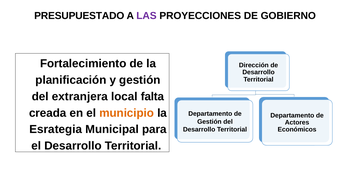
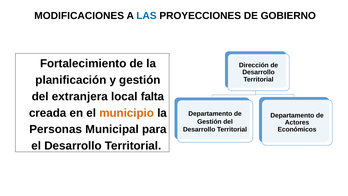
PRESUPUESTADO: PRESUPUESTADO -> MODIFICACIONES (79, 16)
LAS colour: purple -> blue (146, 16)
Esrategia: Esrategia -> Personas (56, 129)
